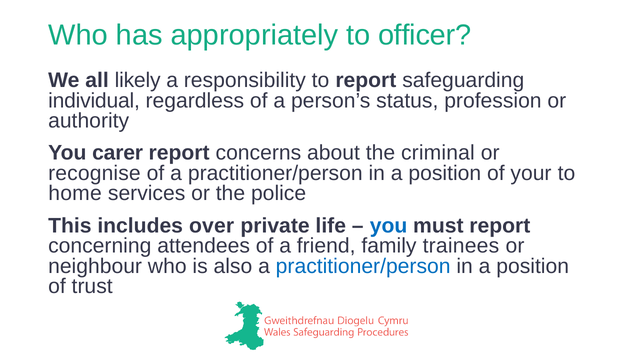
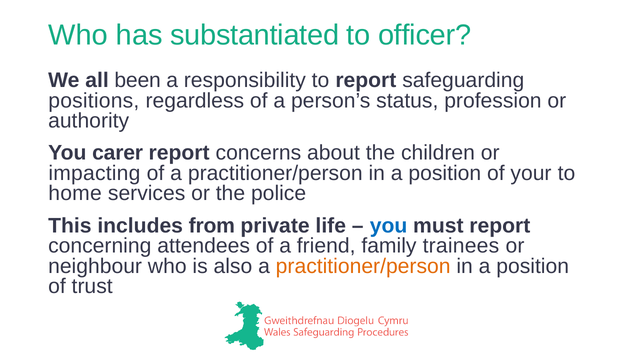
appropriately: appropriately -> substantiated (255, 35)
likely: likely -> been (138, 80)
individual: individual -> positions (94, 101)
criminal: criminal -> children (438, 153)
recognise: recognise -> impacting (94, 173)
over: over -> from (212, 226)
practitioner/person colour: blue -> orange (363, 266)
